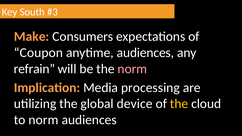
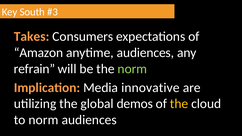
Make: Make -> Takes (32, 37)
Coupon: Coupon -> Amazon (39, 53)
norm colour: pink -> light green (132, 69)
processing: processing -> innovative (150, 88)
device: device -> demos (135, 104)
